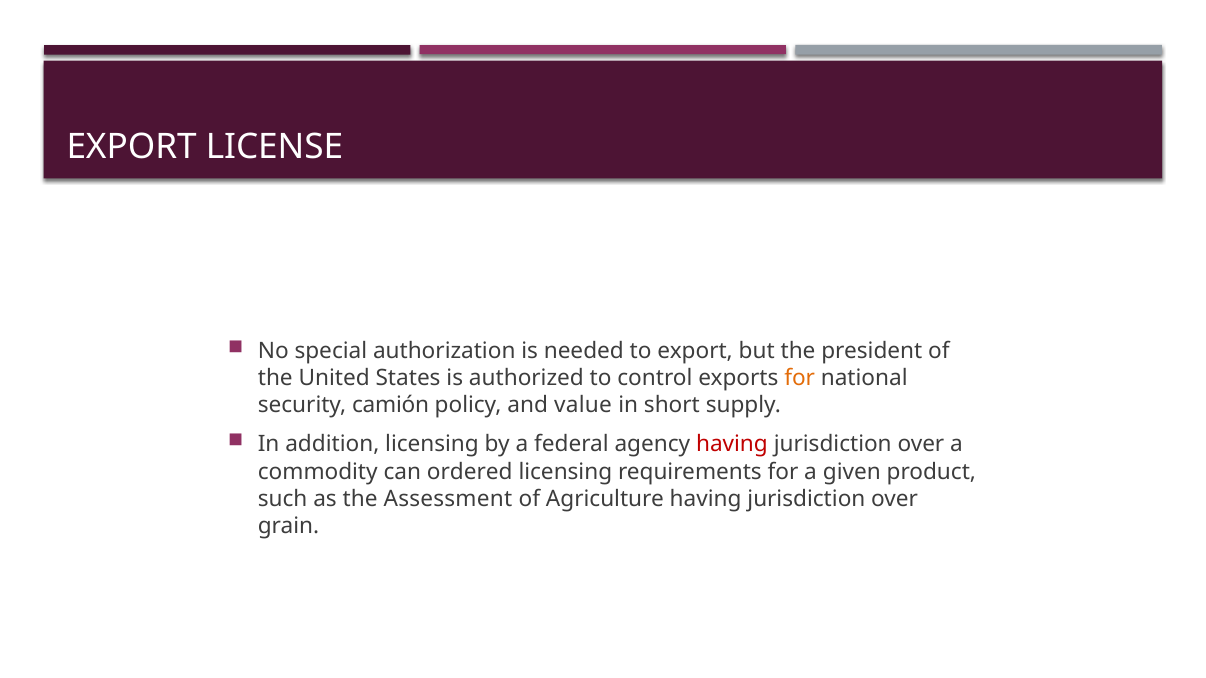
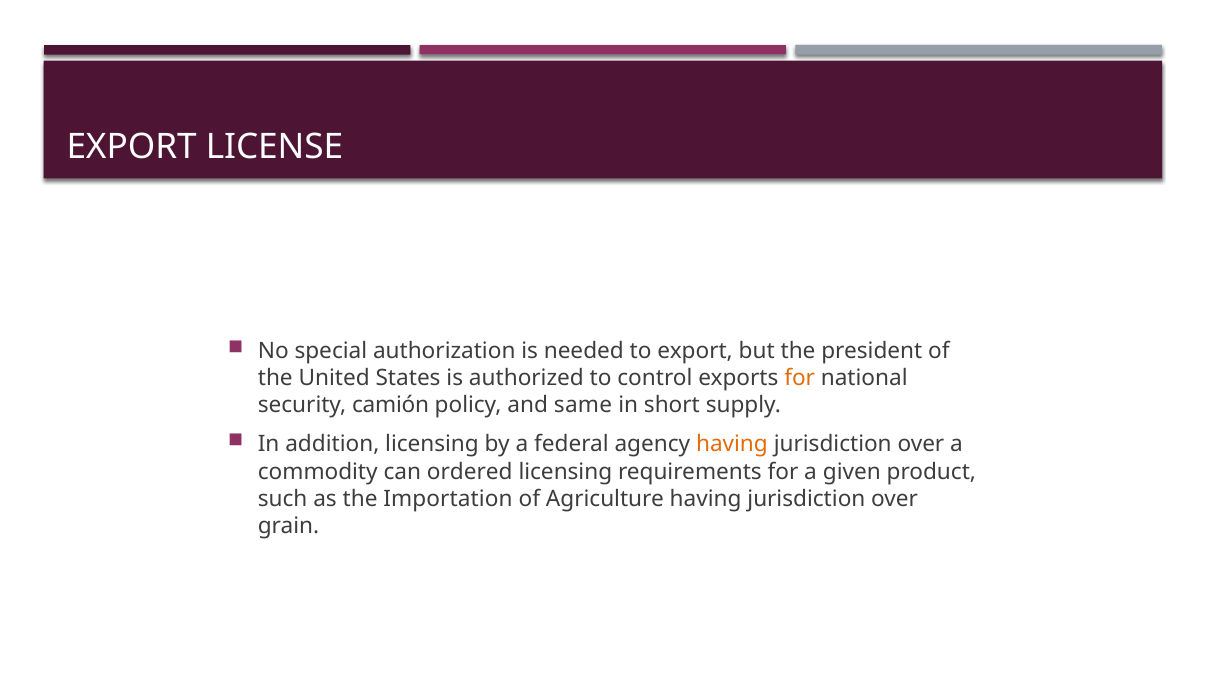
value: value -> same (583, 406)
having colour: red -> orange (732, 445)
Assessment: Assessment -> Importation (448, 499)
